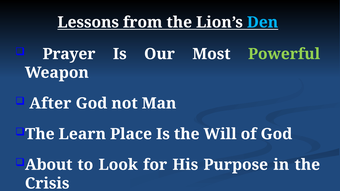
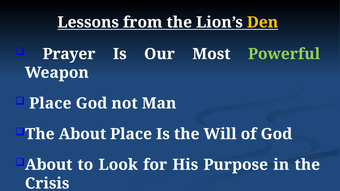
Den colour: light blue -> yellow (263, 22)
After: After -> Place (50, 103)
The Learn: Learn -> About (82, 134)
